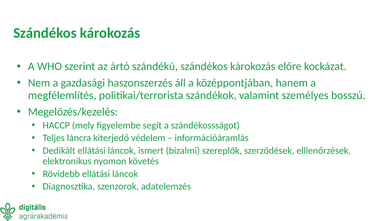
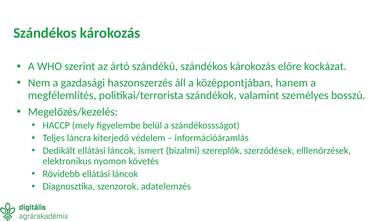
segít: segít -> belül (152, 125)
